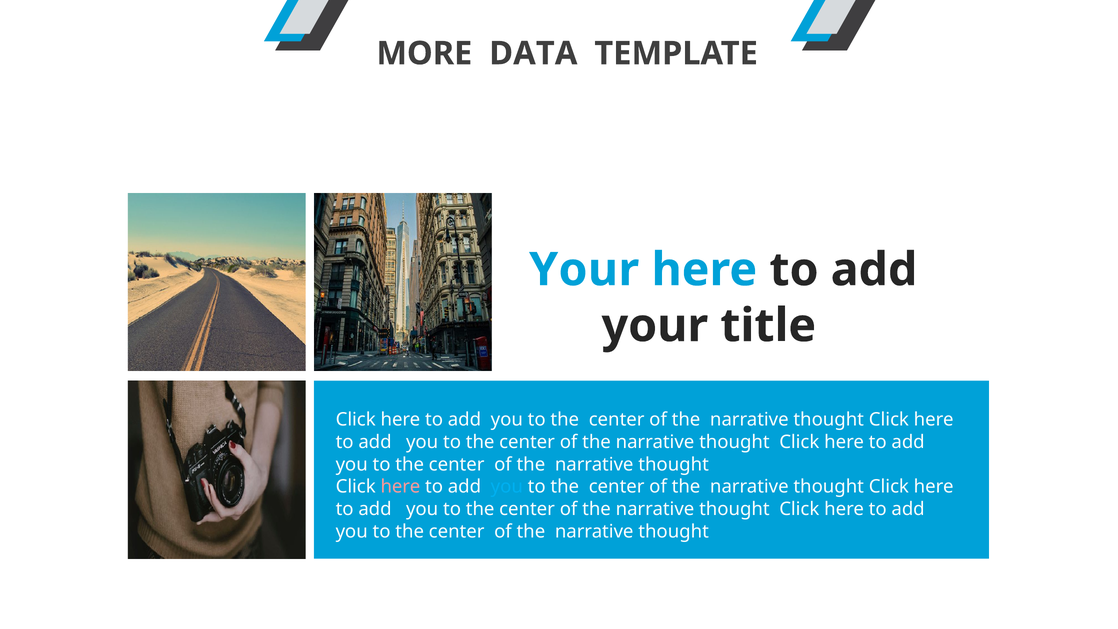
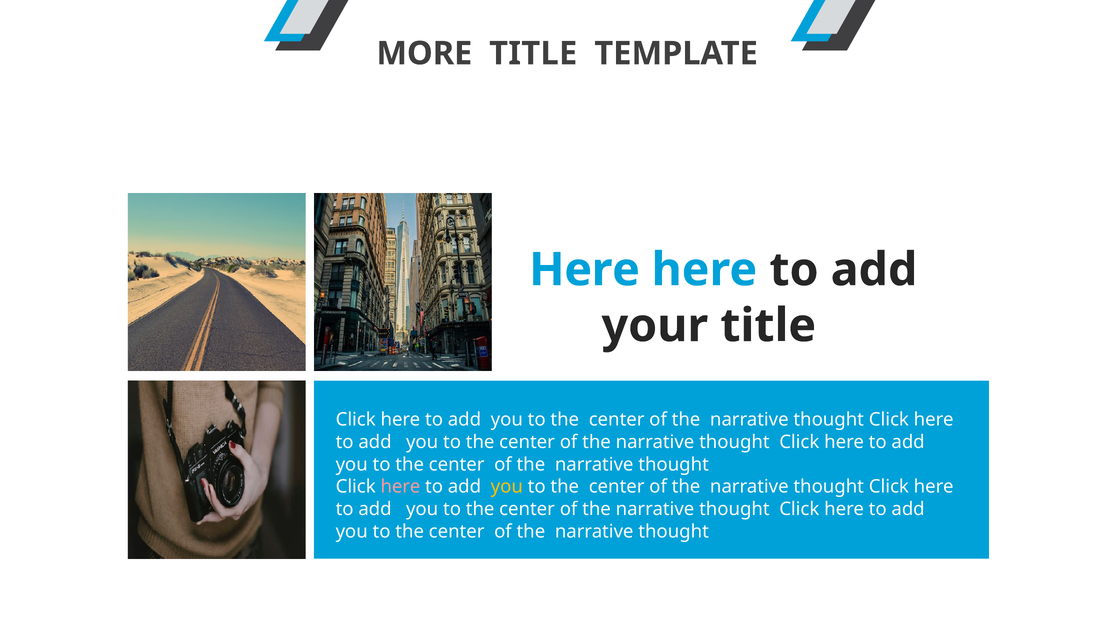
MORE DATA: DATA -> TITLE (533, 53)
Your: Your -> Here (584, 270)
you colour: light blue -> yellow (507, 487)
